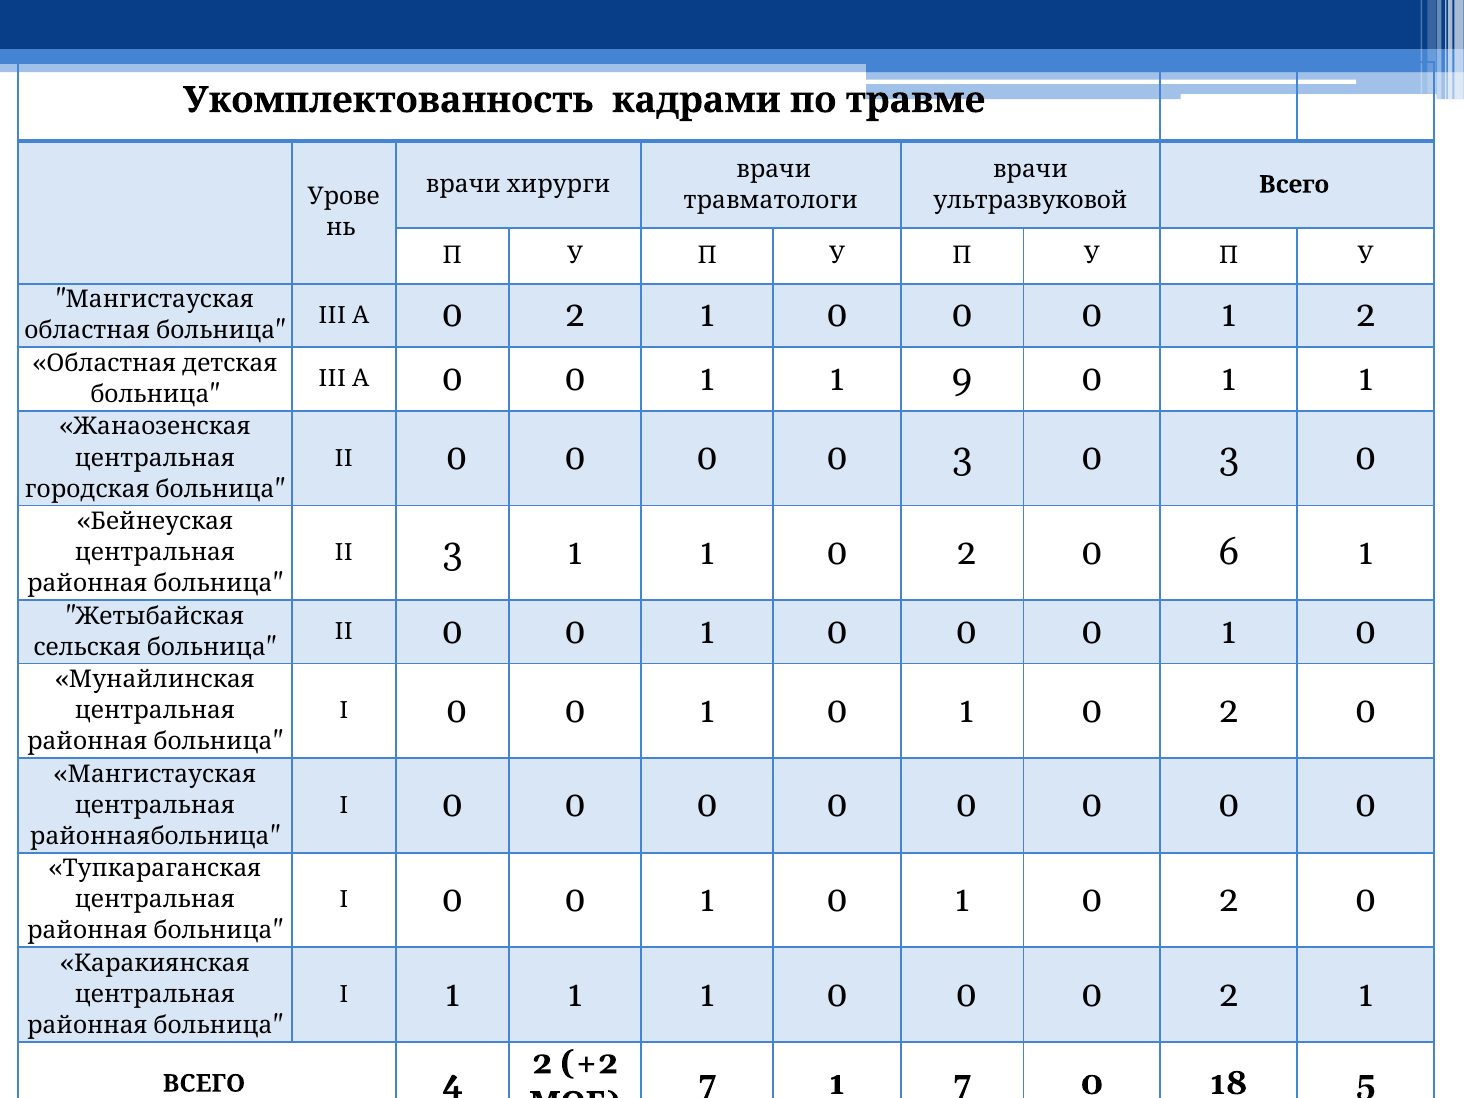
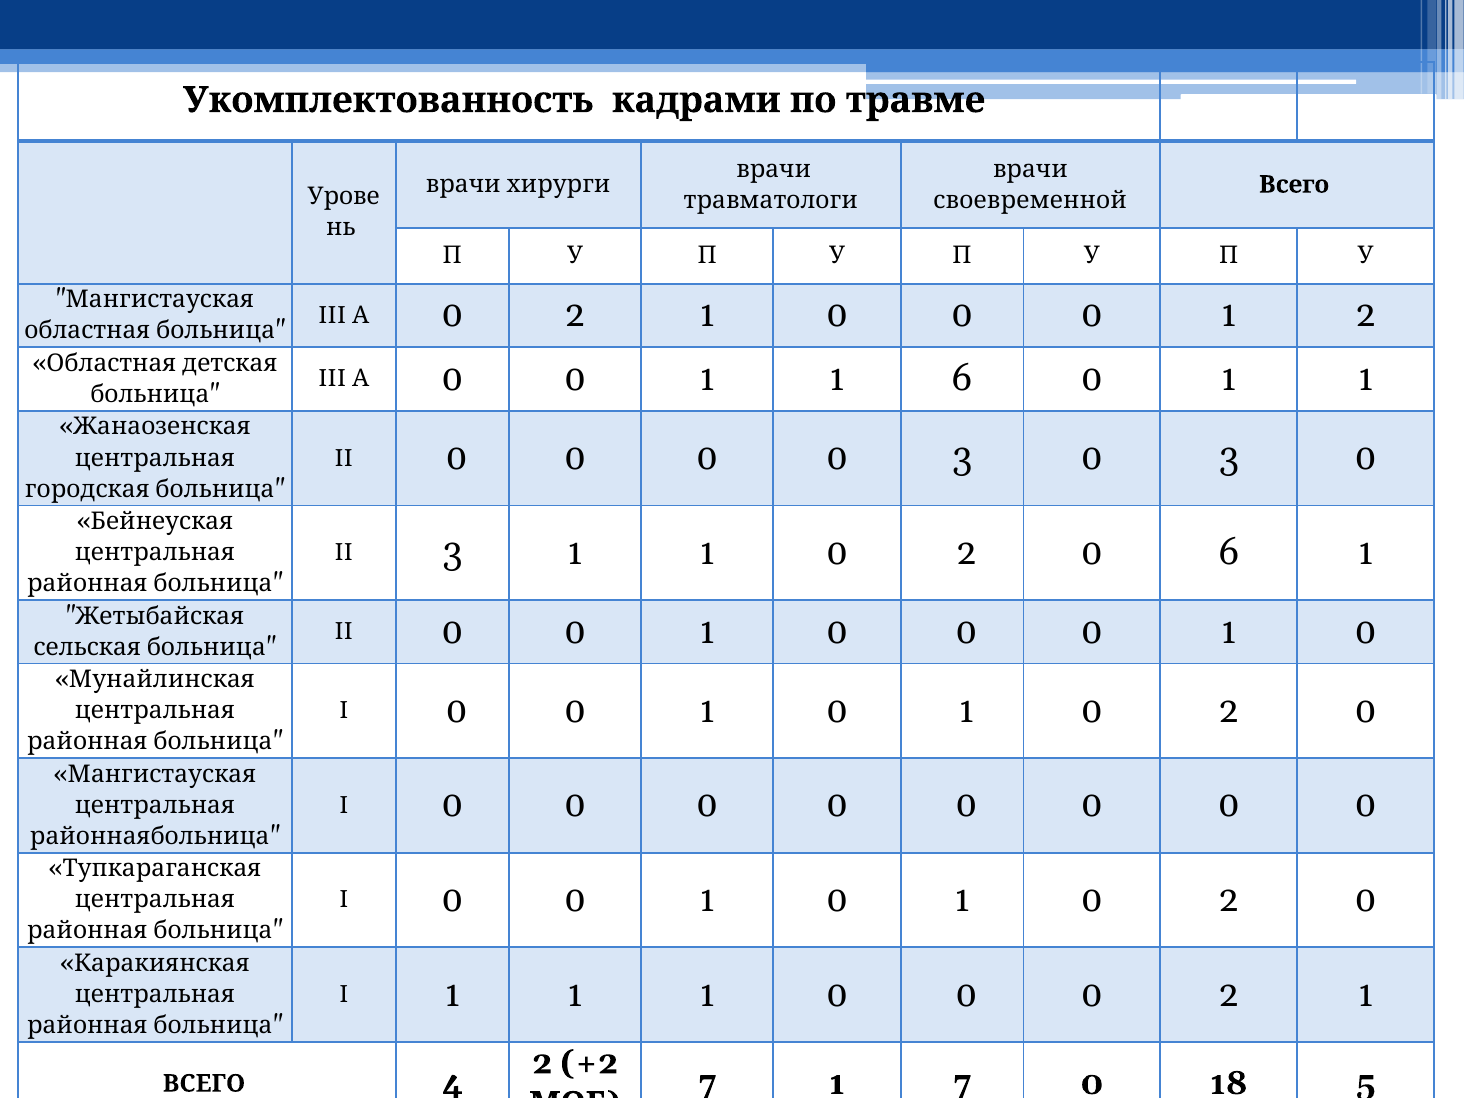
ультразвуковой: ультразвуковой -> своевременной (1030, 200)
1 9: 9 -> 6 (962, 378)
